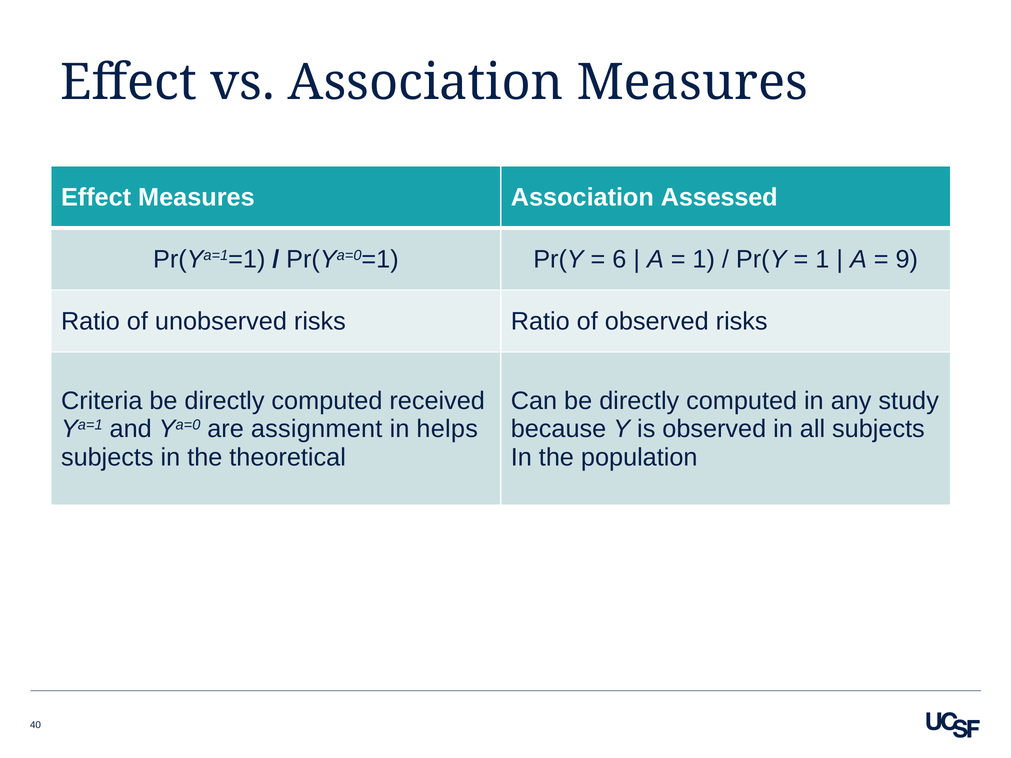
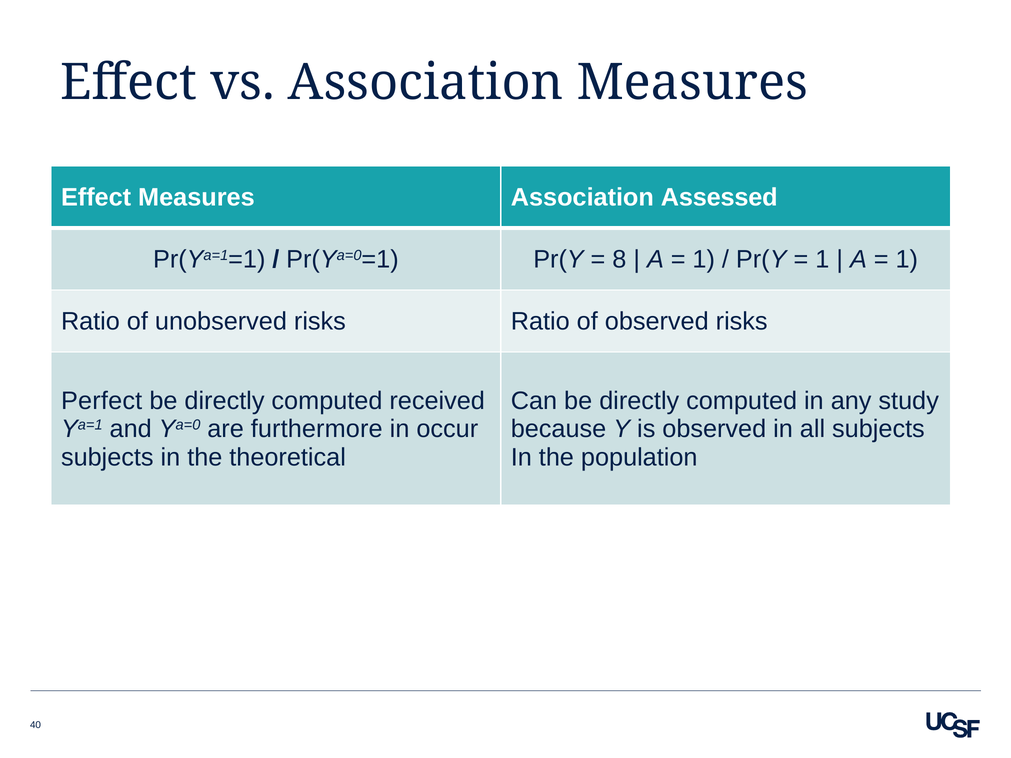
6: 6 -> 8 (619, 259)
9: 9 -> 1 (907, 259)
Criteria: Criteria -> Perfect (102, 401)
assignment: assignment -> furthermore (317, 429)
helps: helps -> occur (447, 429)
